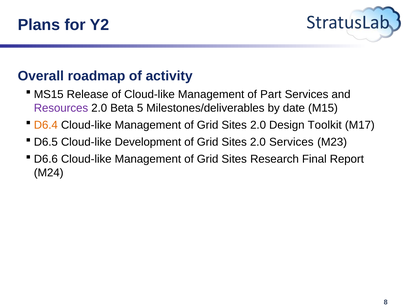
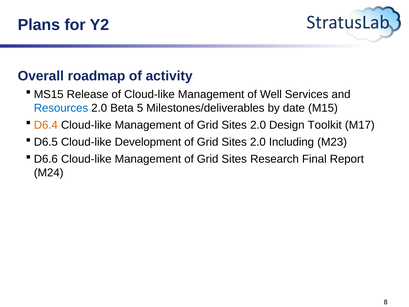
Part: Part -> Well (271, 94)
Resources colour: purple -> blue (61, 108)
2.0 Services: Services -> Including (291, 142)
